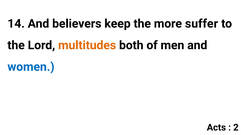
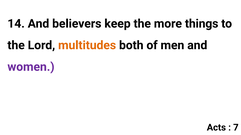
suffer: suffer -> things (202, 24)
women colour: blue -> purple (31, 67)
2: 2 -> 7 (236, 128)
